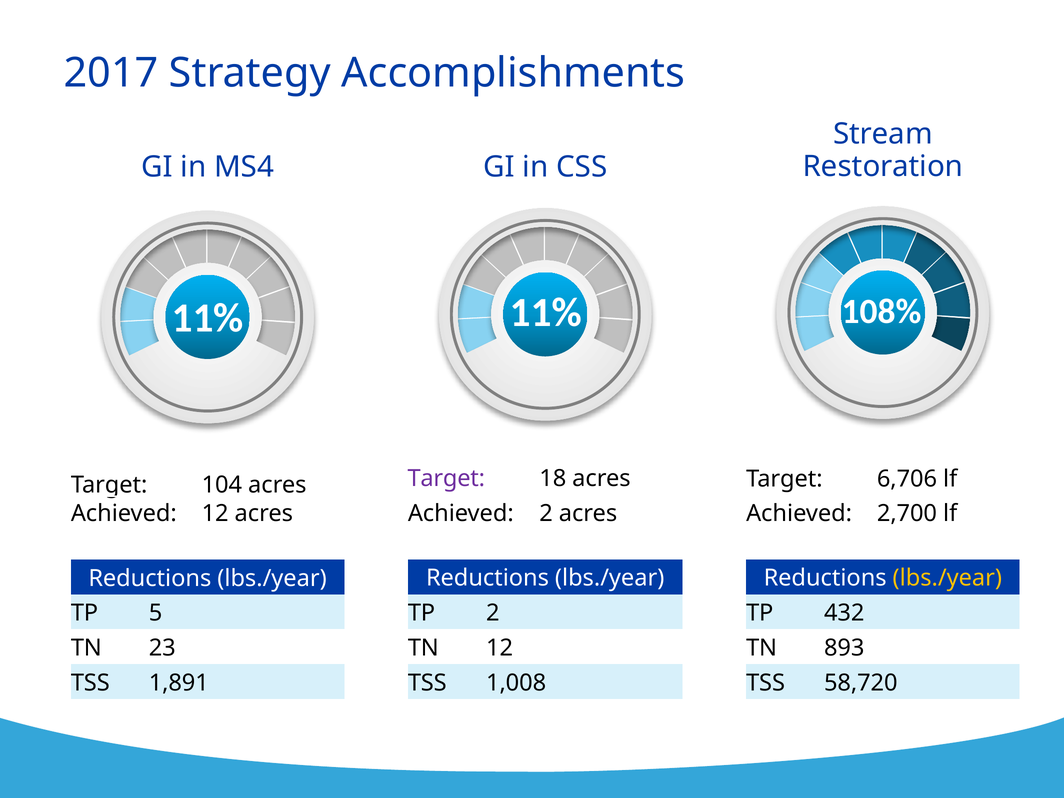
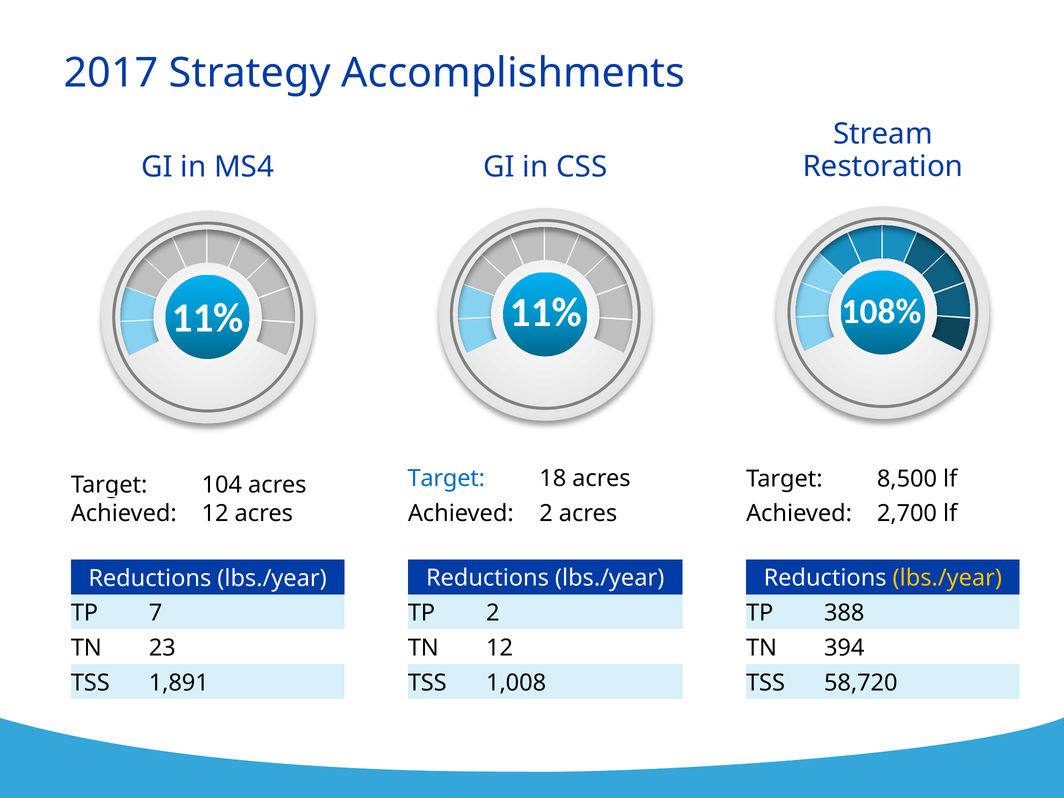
Target colour: purple -> blue (446, 478)
6,706: 6,706 -> 8,500 (907, 479)
5: 5 -> 7 (156, 613)
432: 432 -> 388 (844, 613)
893: 893 -> 394 (844, 648)
